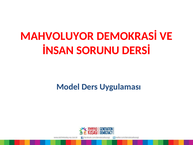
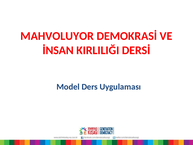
SORUNU: SORUNU -> KIRLILIĞI (98, 50)
